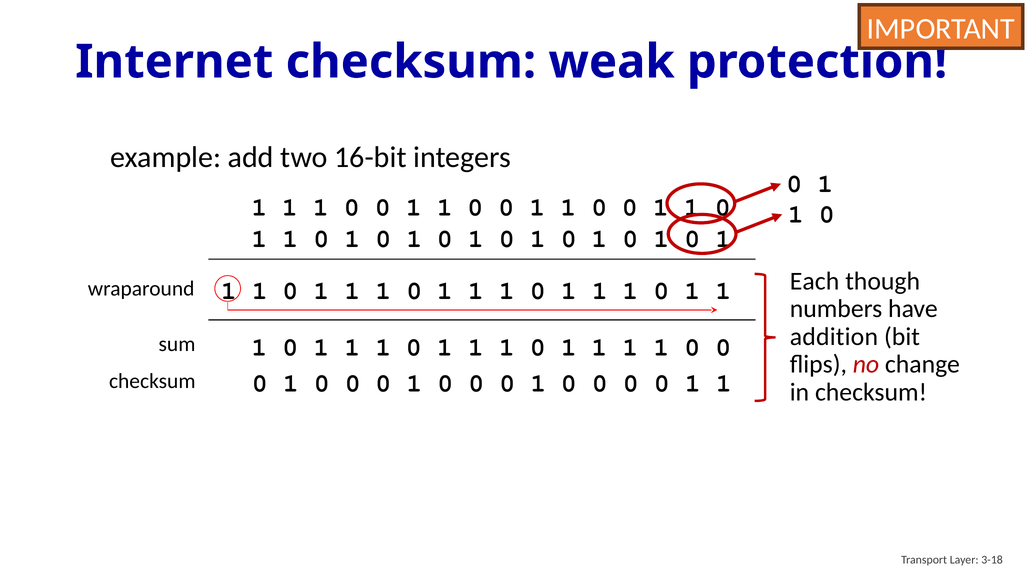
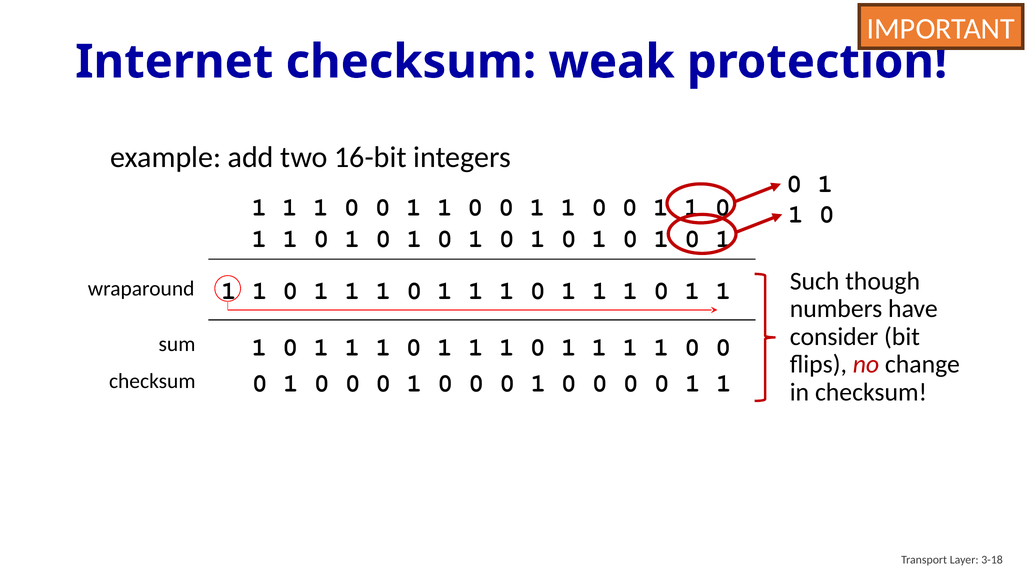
Each: Each -> Such (815, 281)
addition: addition -> consider (834, 337)
